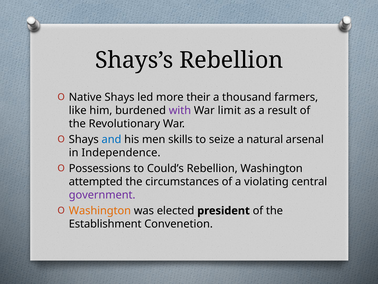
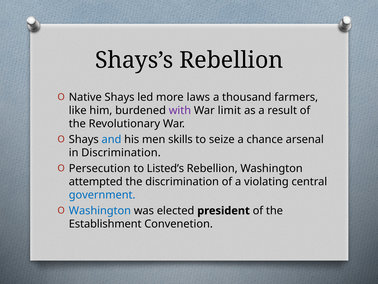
their: their -> laws (198, 97)
natural: natural -> chance (265, 139)
in Independence: Independence -> Discrimination (121, 152)
Possessions: Possessions -> Persecution (100, 168)
Could’s: Could’s -> Listed’s (165, 168)
the circumstances: circumstances -> discrimination (182, 181)
government colour: purple -> blue (102, 195)
Washington colour: orange -> blue (100, 210)
